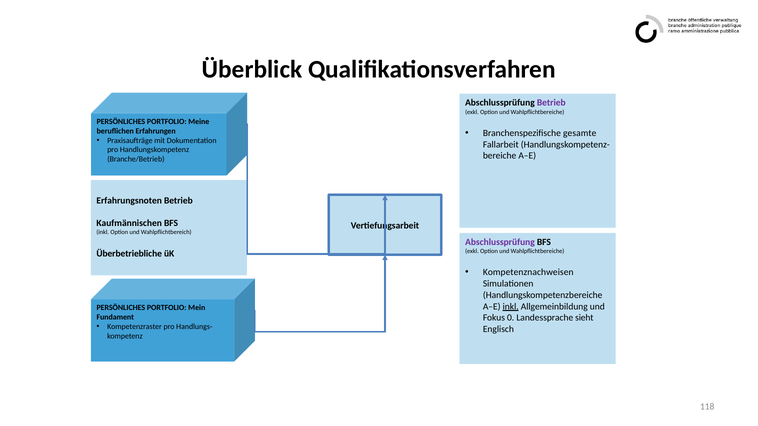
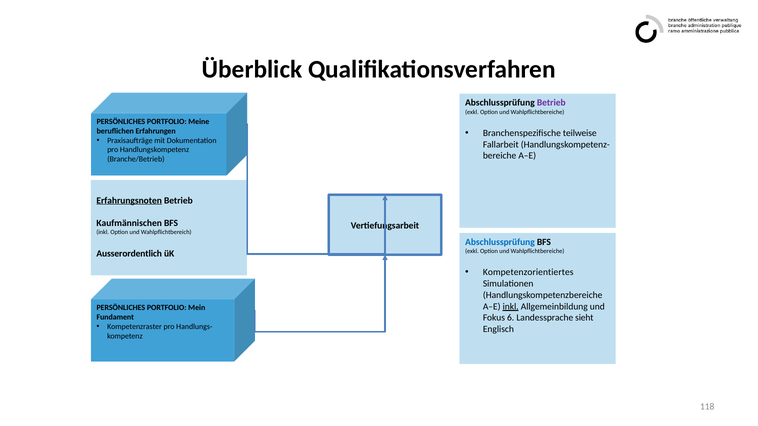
gesamte: gesamte -> teilweise (580, 133)
Erfahrungsnoten underline: none -> present (129, 201)
Abschlussprüfung colour: purple -> blue (500, 242)
Überbetriebliche: Überbetriebliche -> Ausserordentlich (129, 254)
Kompetenznachweisen: Kompetenznachweisen -> Kompetenzorientiertes (528, 273)
0: 0 -> 6 (511, 318)
